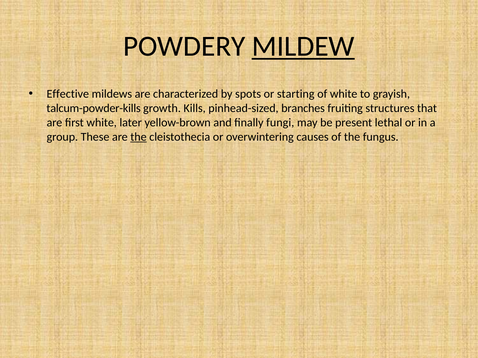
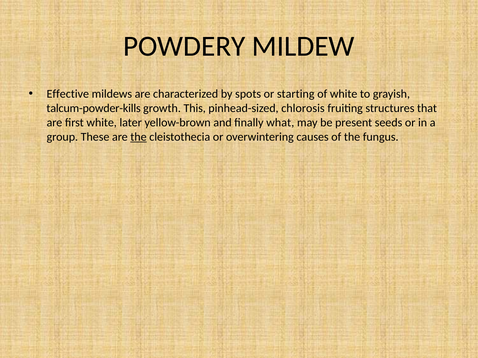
MILDEW underline: present -> none (303, 46)
Kills: Kills -> This (195, 108)
branches: branches -> chlorosis (303, 108)
fungi: fungi -> what (280, 123)
lethal: lethal -> seeds (389, 123)
